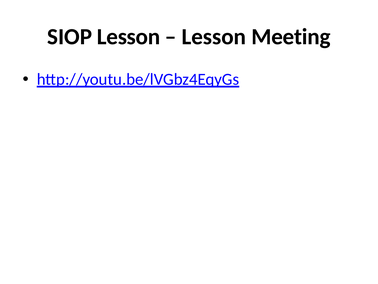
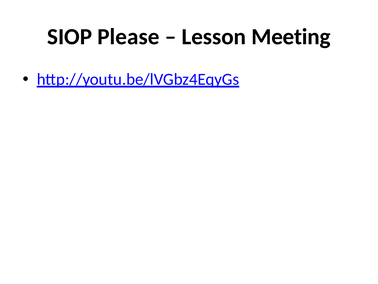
SIOP Lesson: Lesson -> Please (128, 37)
